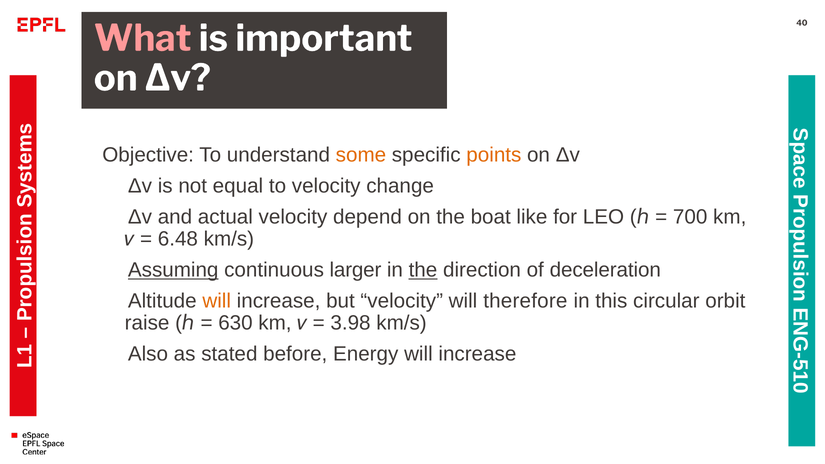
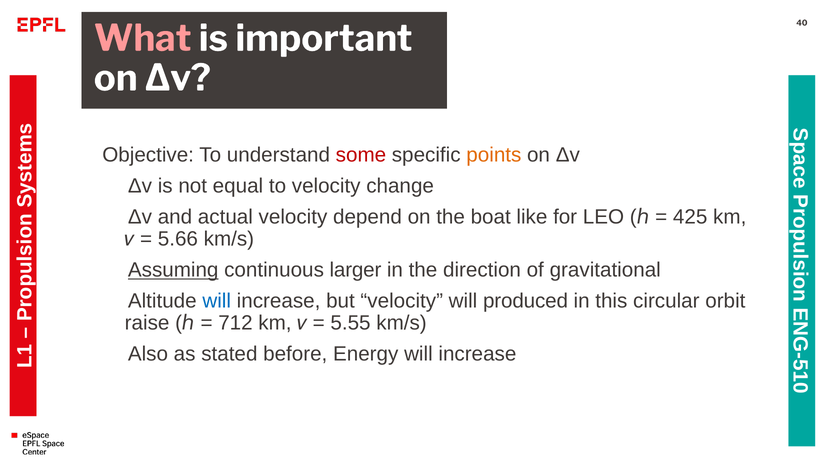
some colour: orange -> red (361, 155)
700: 700 -> 425 (690, 217)
6.48: 6.48 -> 5.66 (178, 239)
the underline: present -> none (423, 270)
deceleration: deceleration -> gravitational (605, 270)
will colour: orange -> blue (217, 301)
therefore: therefore -> produced (526, 301)
630: 630 -> 712 (235, 323)
3.98: 3.98 -> 5.55 (351, 323)
